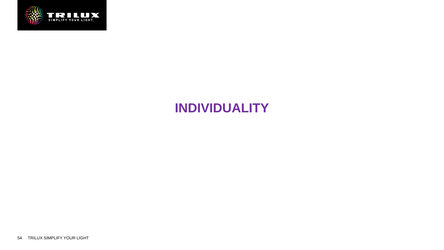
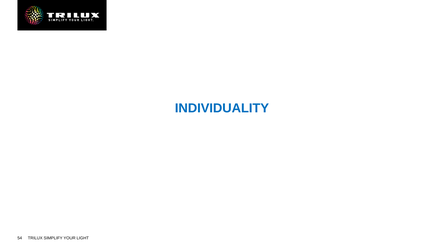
INDIVIDUALITY colour: purple -> blue (222, 108)
